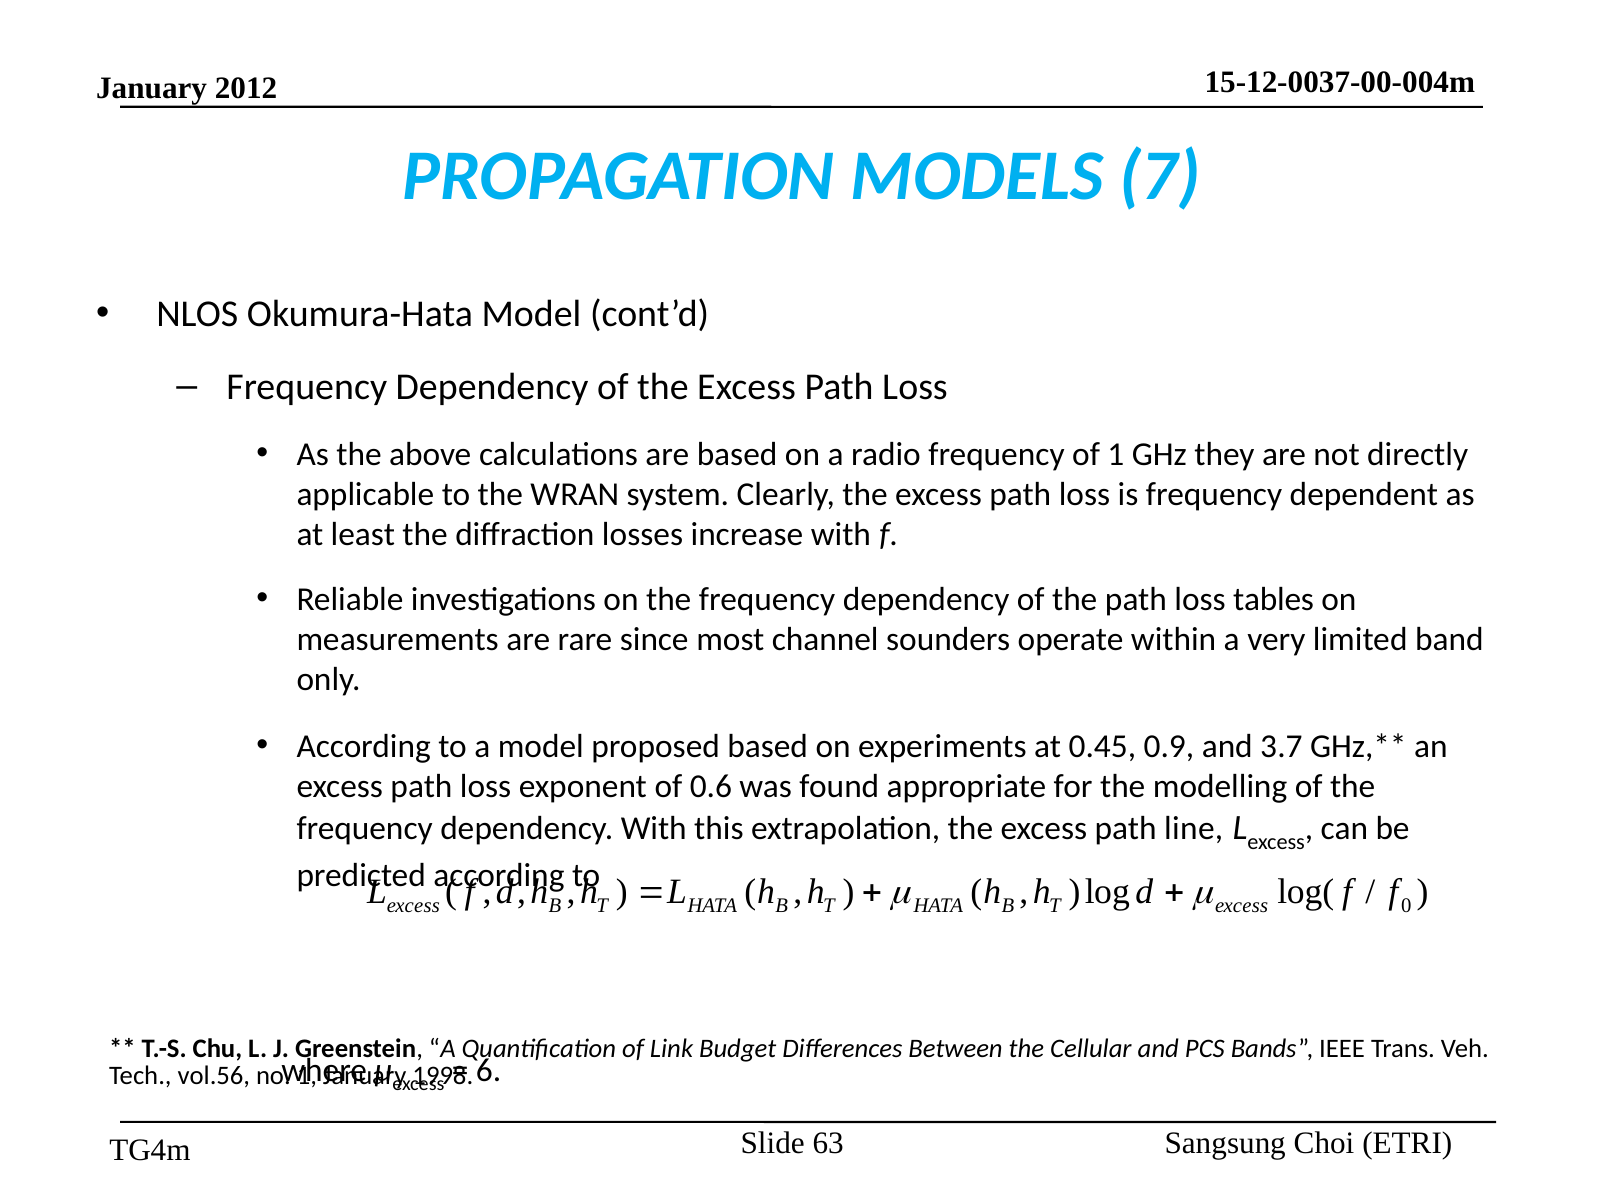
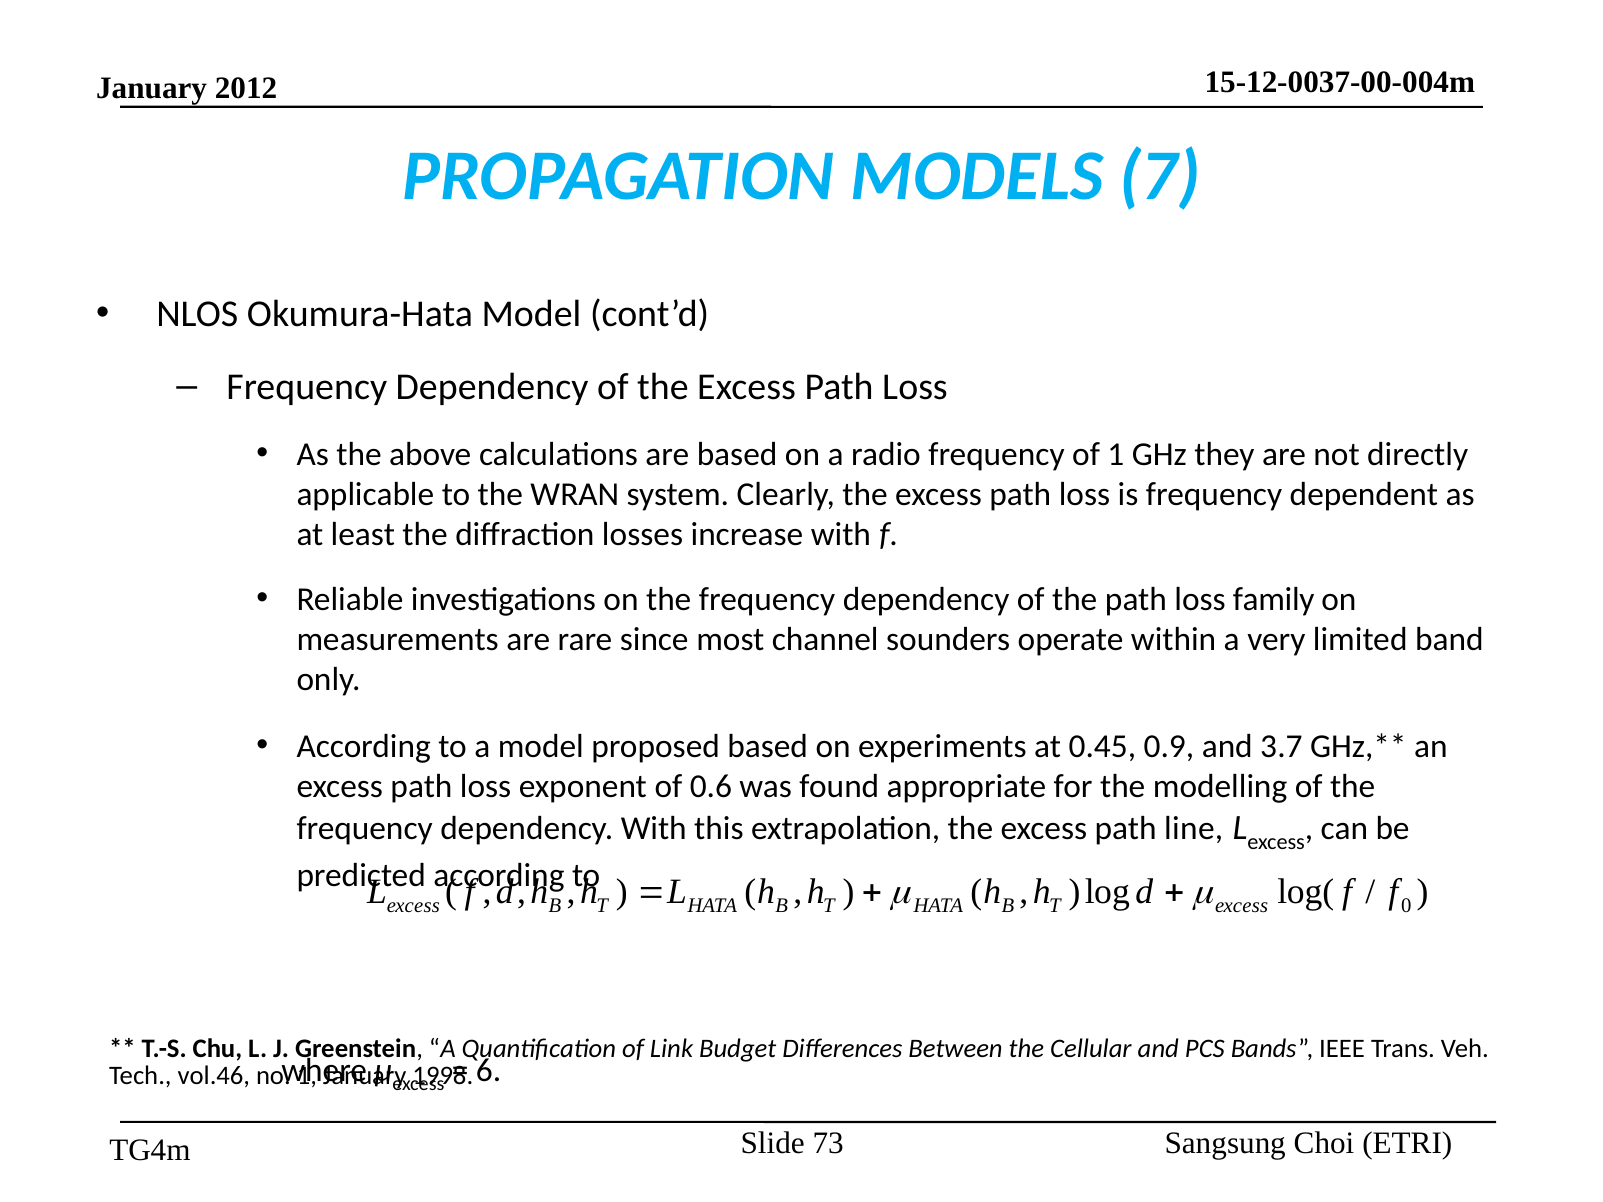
tables: tables -> family (1274, 599)
vol.56: vol.56 -> vol.46 (214, 1076)
63: 63 -> 73 (828, 1143)
